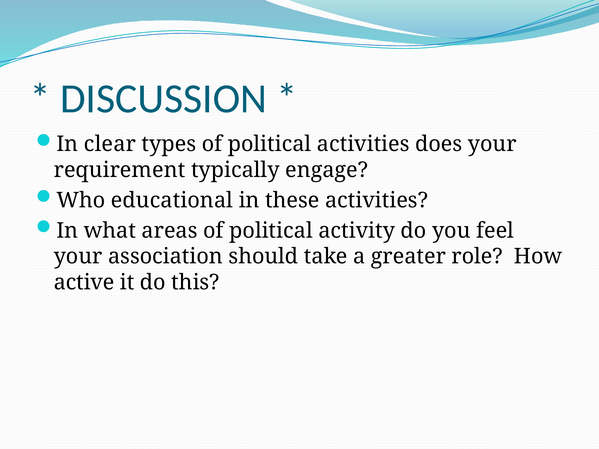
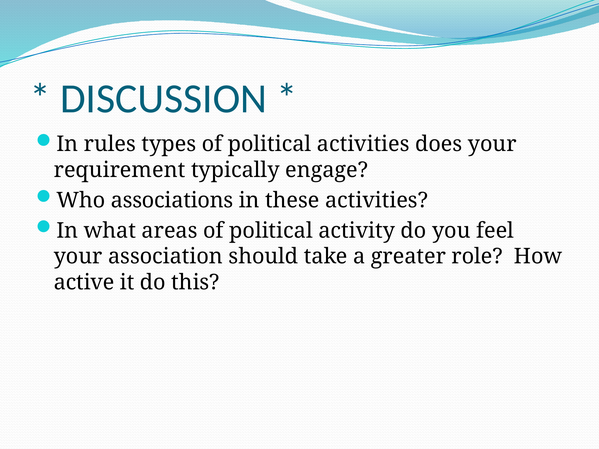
clear: clear -> rules (110, 144)
educational: educational -> associations (172, 200)
